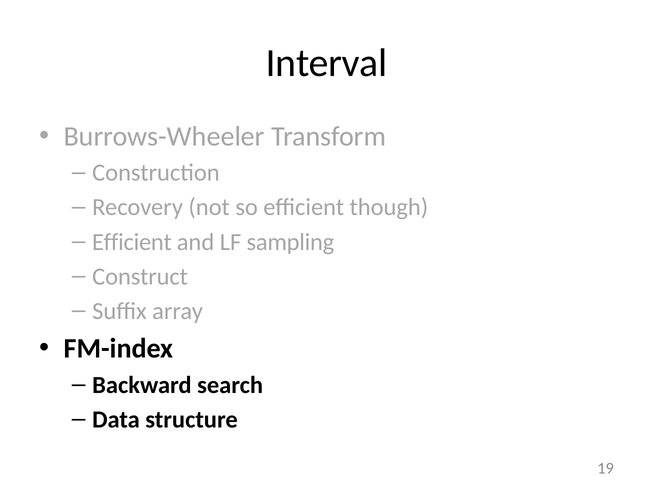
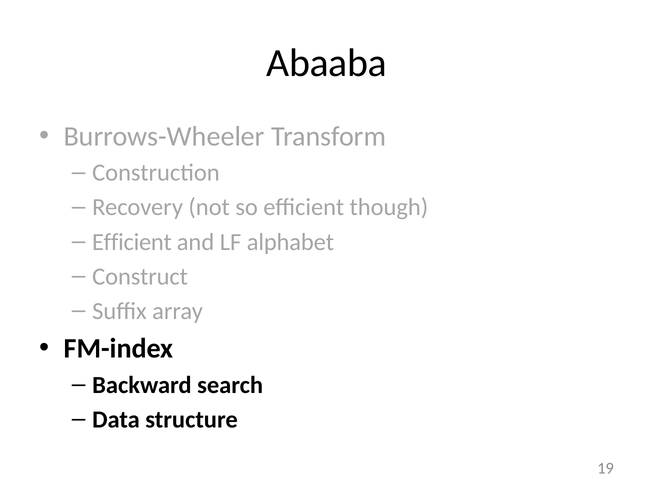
Interval: Interval -> Abaaba (327, 63)
sampling: sampling -> alphabet (290, 242)
